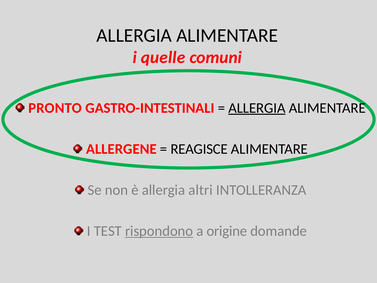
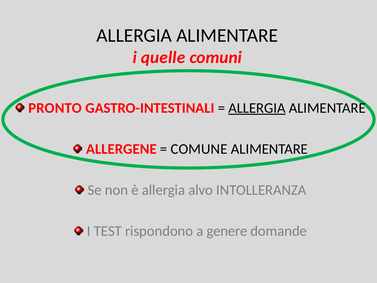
REAGISCE: REAGISCE -> COMUNE (199, 149)
altri: altri -> alvo (201, 190)
rispondono underline: present -> none (159, 231)
origine: origine -> genere (227, 231)
